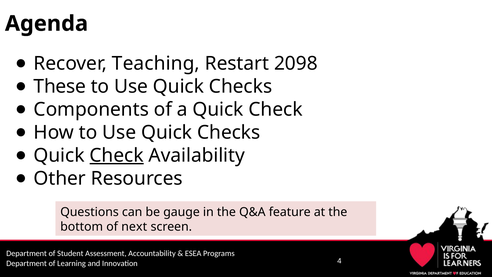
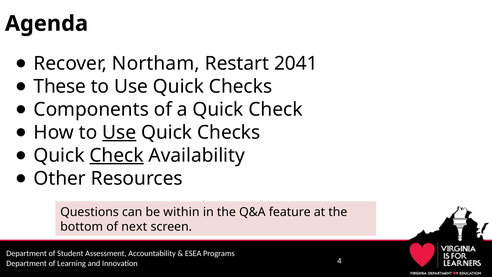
Teaching: Teaching -> Northam (156, 63)
2098: 2098 -> 2041 (296, 63)
Use underline: none -> present (119, 132)
gauge: gauge -> within (181, 212)
